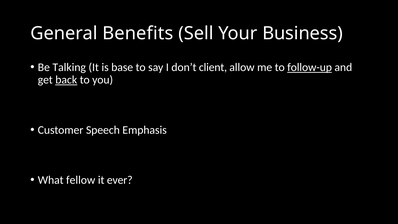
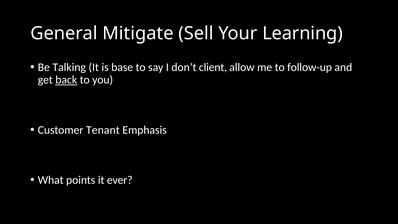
Benefits: Benefits -> Mitigate (138, 33)
Business: Business -> Learning (303, 33)
follow-up underline: present -> none (310, 67)
Speech: Speech -> Tenant (103, 130)
fellow: fellow -> points (81, 180)
